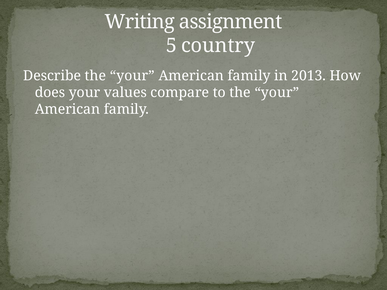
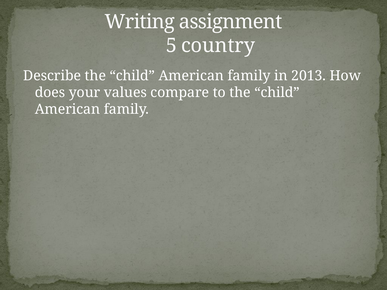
Describe the your: your -> child (132, 76)
to the your: your -> child (277, 93)
